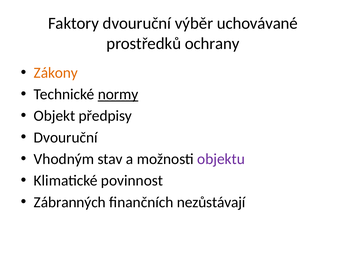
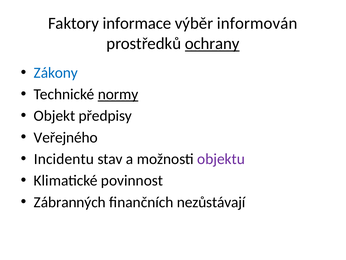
Faktory dvouruční: dvouruční -> informace (137, 23)
uchovávané: uchovávané -> informován (257, 23)
ochrany underline: none -> present (212, 44)
Zákony colour: orange -> blue (56, 73)
Dvouruční: Dvouruční -> Veřejného (66, 137)
Vhodným: Vhodným -> Incidentu (64, 159)
